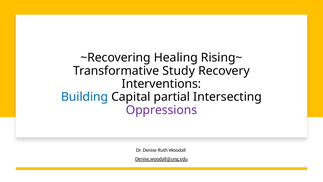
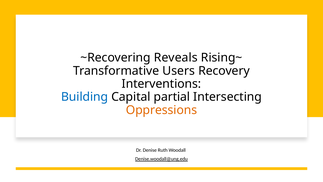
Healing: Healing -> Reveals (176, 58)
Study: Study -> Users (179, 71)
Oppressions colour: purple -> orange (161, 110)
